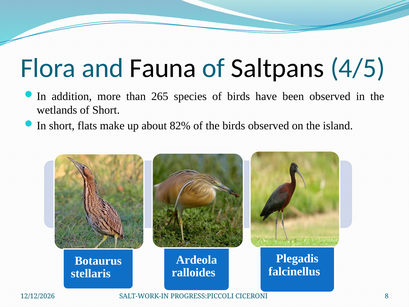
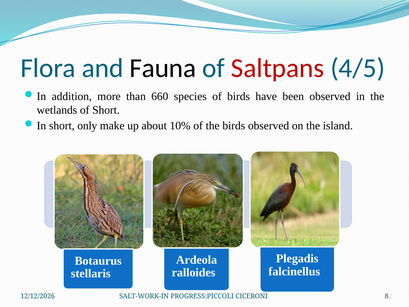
Saltpans colour: black -> red (278, 68)
265: 265 -> 660 (160, 96)
flats: flats -> only (87, 126)
82%: 82% -> 10% (180, 126)
